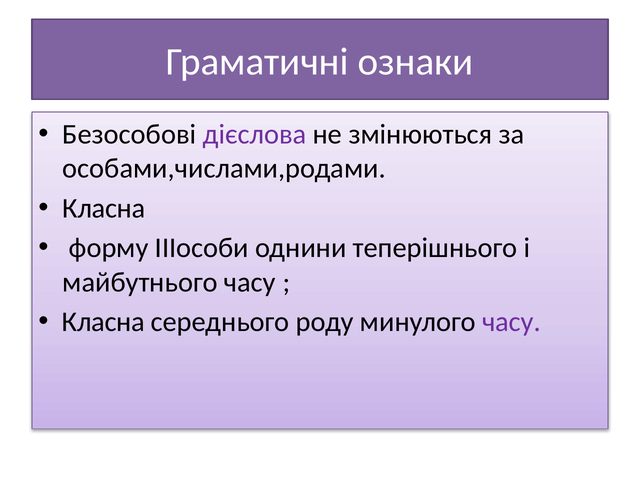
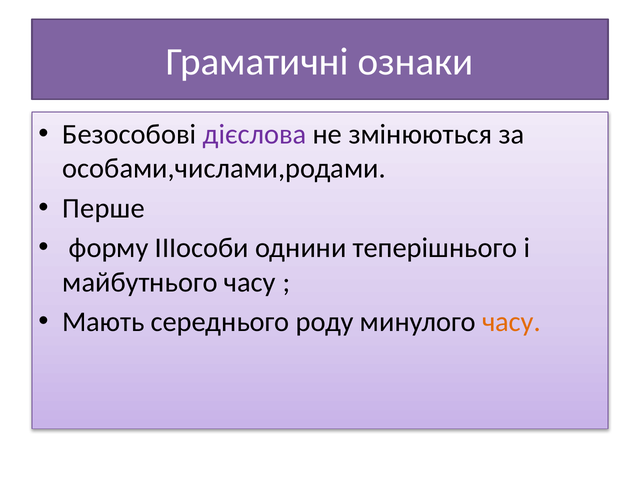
Класна: Класна -> Перше (104, 208)
Класна: Класна -> Мають (103, 322)
часу colour: purple -> orange (512, 322)
